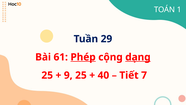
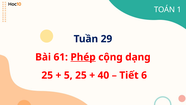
dạng underline: present -> none (138, 57)
9: 9 -> 5 (68, 75)
7: 7 -> 6 (144, 75)
